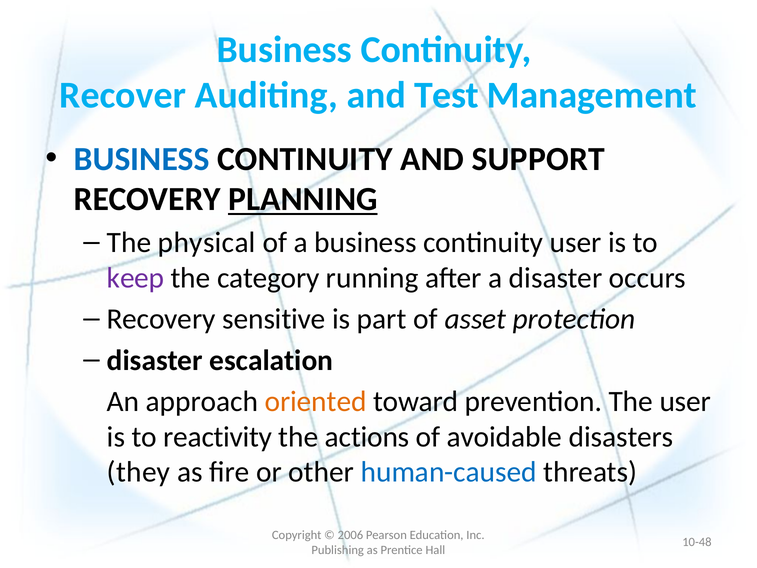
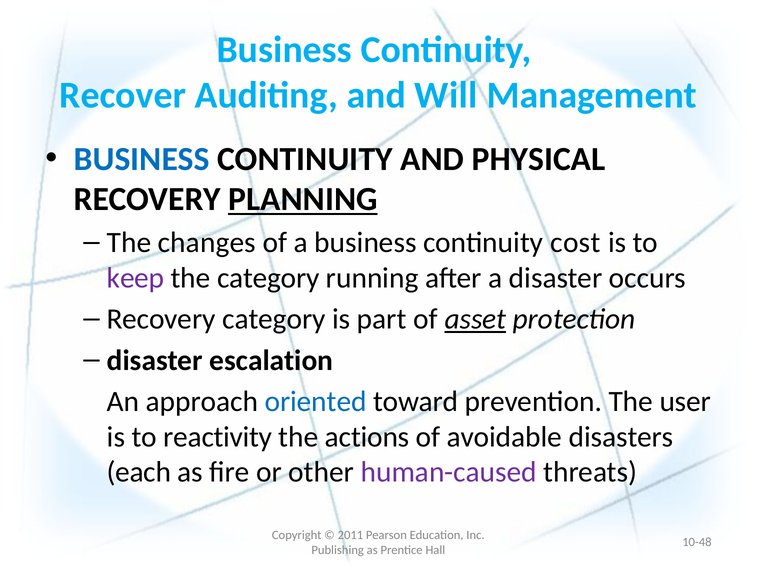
Test: Test -> Will (446, 95)
SUPPORT: SUPPORT -> PHYSICAL (539, 159)
physical: physical -> changes (207, 243)
continuity user: user -> cost (575, 243)
Recovery sensitive: sensitive -> category (274, 319)
asset underline: none -> present (475, 319)
oriented colour: orange -> blue (316, 401)
they: they -> each (139, 472)
human-caused colour: blue -> purple (449, 472)
2006: 2006 -> 2011 (350, 535)
